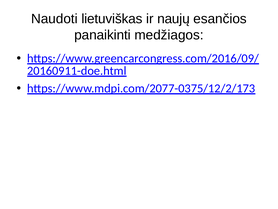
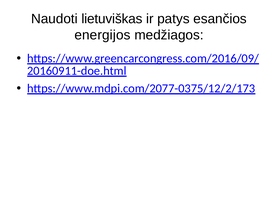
naujų: naujų -> patys (173, 19)
panaikinti: panaikinti -> energijos (102, 35)
